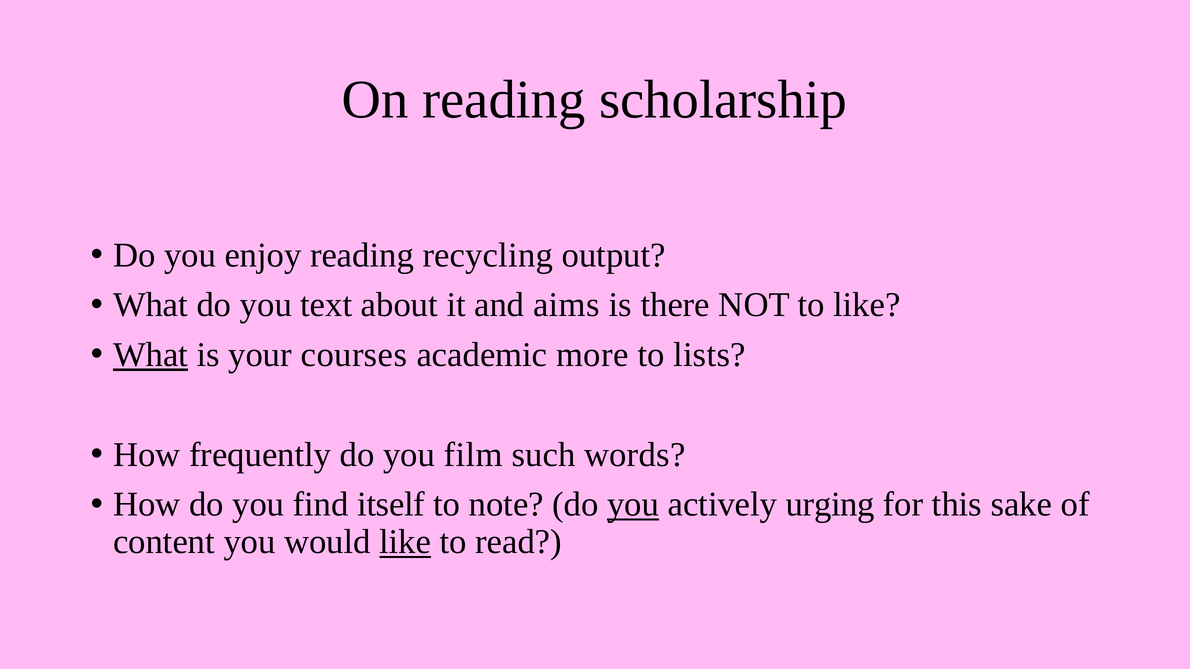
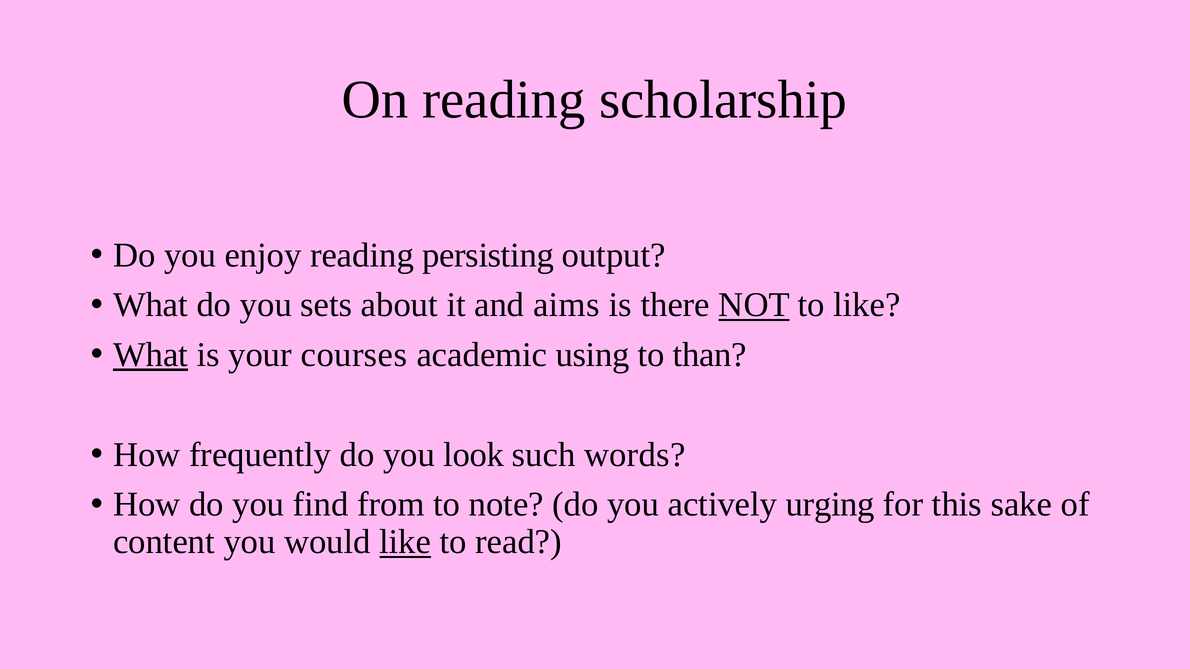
recycling: recycling -> persisting (488, 255)
text: text -> sets (326, 305)
NOT underline: none -> present (754, 305)
more: more -> using (593, 355)
lists: lists -> than (710, 355)
film: film -> look (474, 455)
itself: itself -> from (391, 505)
you underline: present -> none (633, 505)
